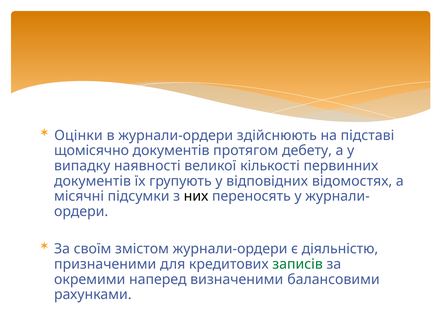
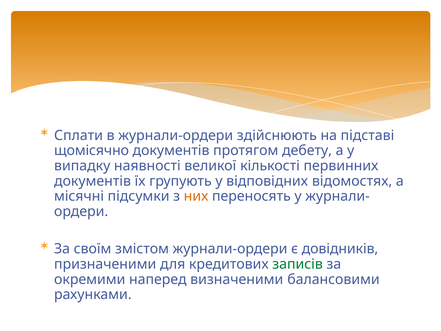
Оцінки: Оцінки -> Сплати (79, 135)
них colour: black -> orange (196, 196)
діяльністю: діяльністю -> довідників (340, 249)
